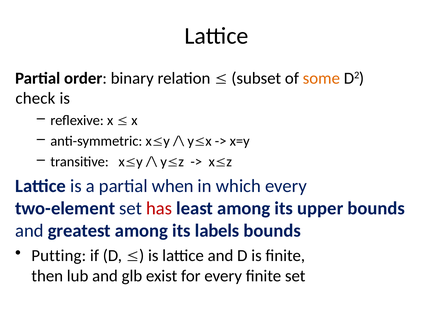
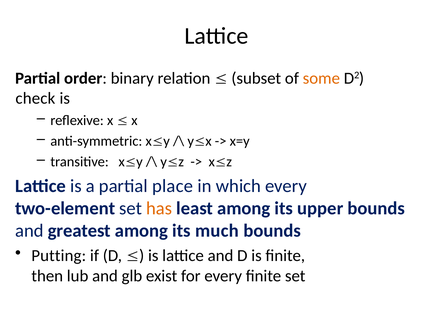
when: when -> place (173, 186)
has colour: red -> orange (159, 209)
labels: labels -> much (217, 231)
